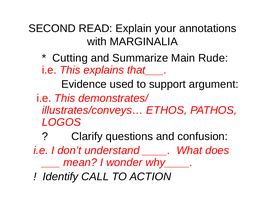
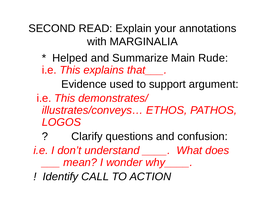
Cutting: Cutting -> Helped (70, 58)
